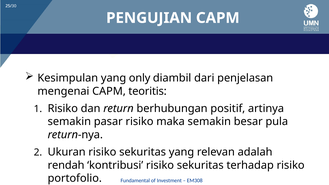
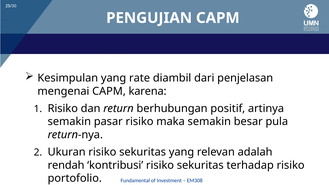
only: only -> rate (140, 78)
teoritis: teoritis -> karena (148, 91)
